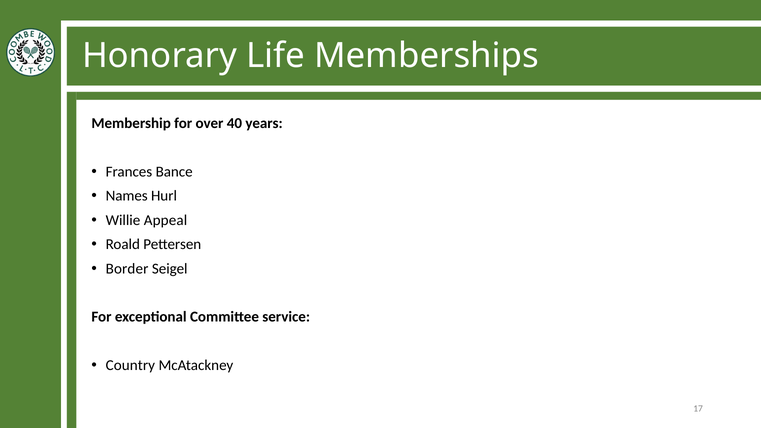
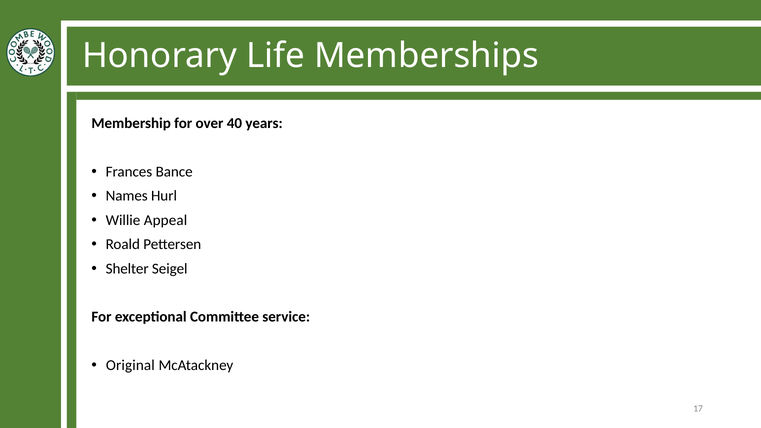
Border: Border -> Shelter (127, 269)
Country: Country -> Original (130, 365)
